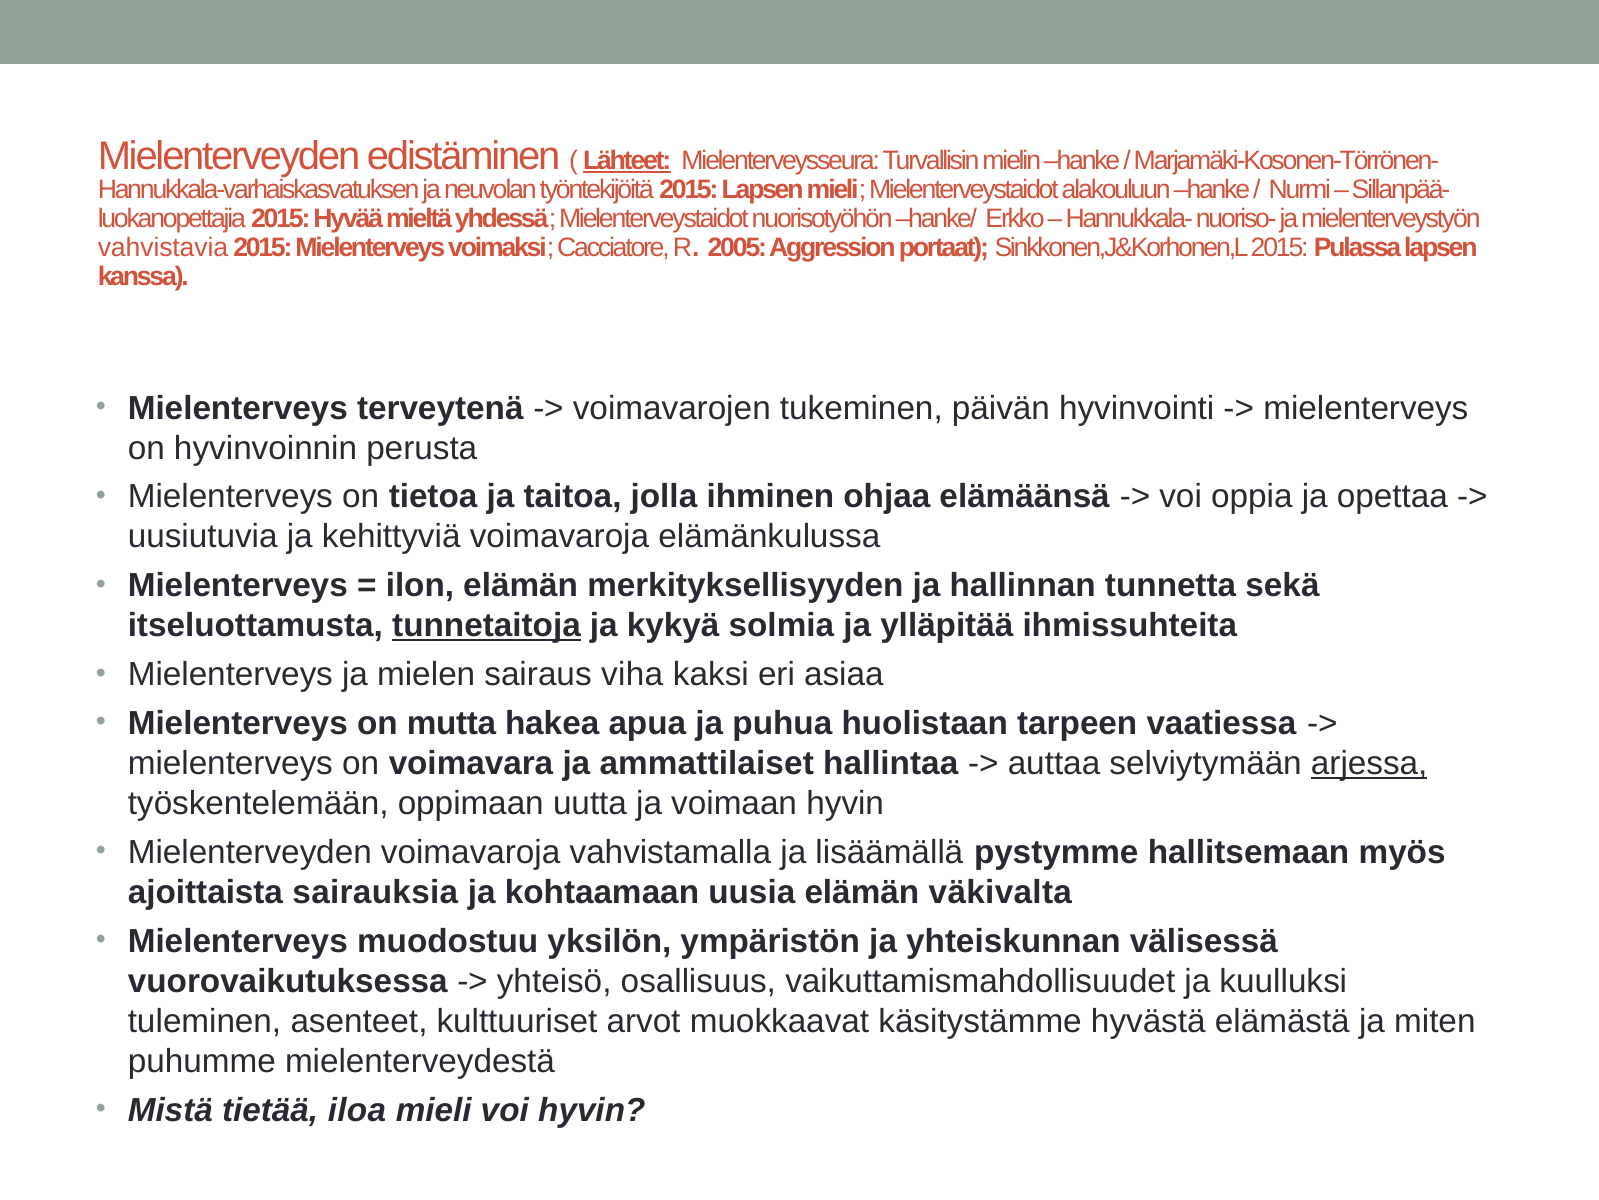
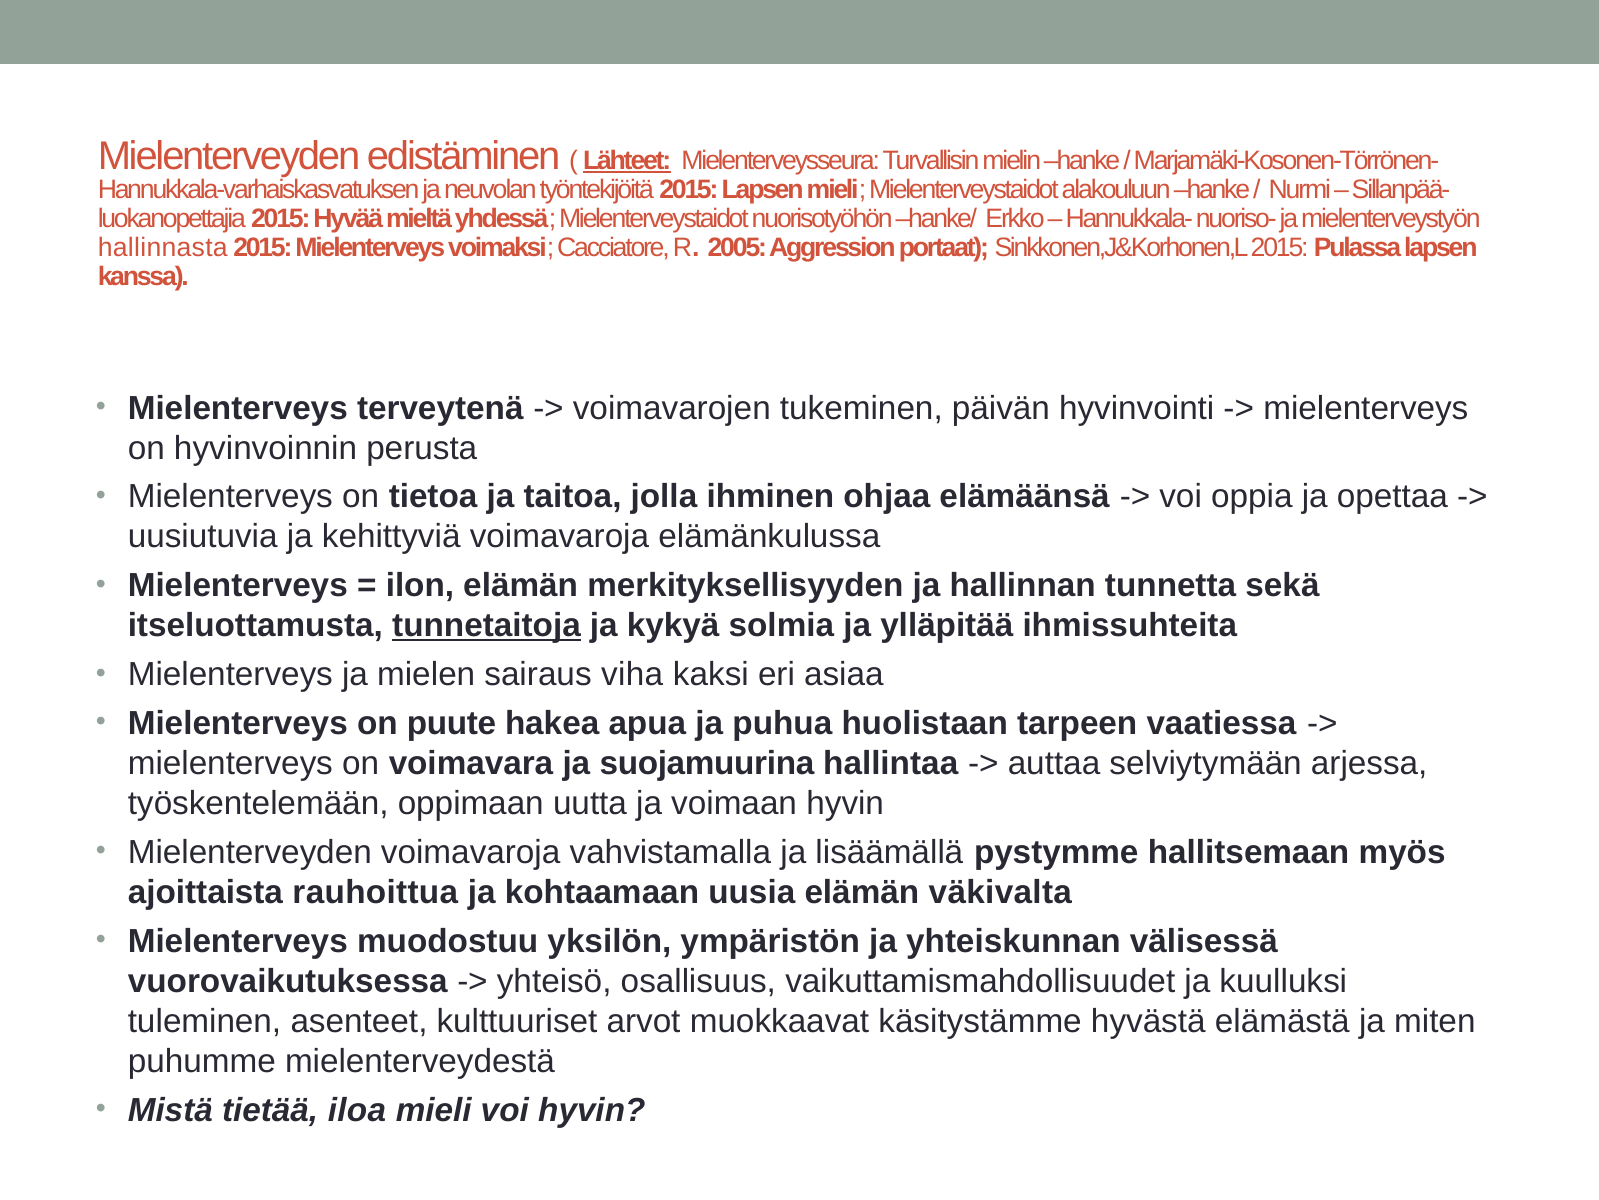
vahvistavia: vahvistavia -> hallinnasta (163, 248)
mutta: mutta -> puute (452, 723)
ammattilaiset: ammattilaiset -> suojamuurina (707, 763)
arjessa underline: present -> none (1369, 763)
sairauksia: sairauksia -> rauhoittua (375, 892)
